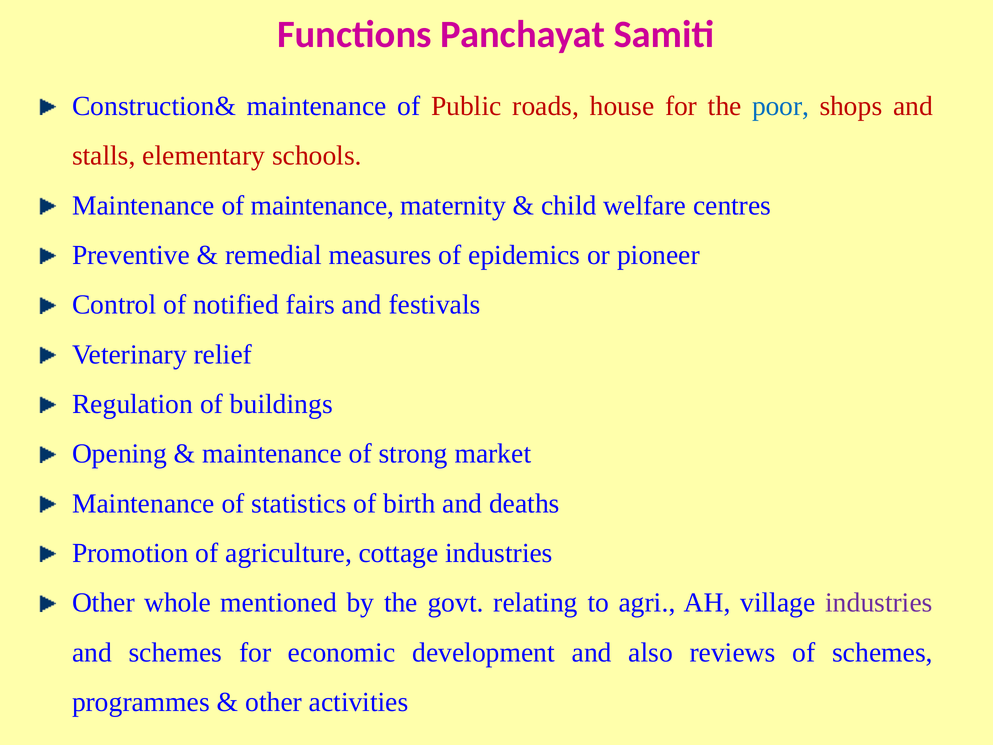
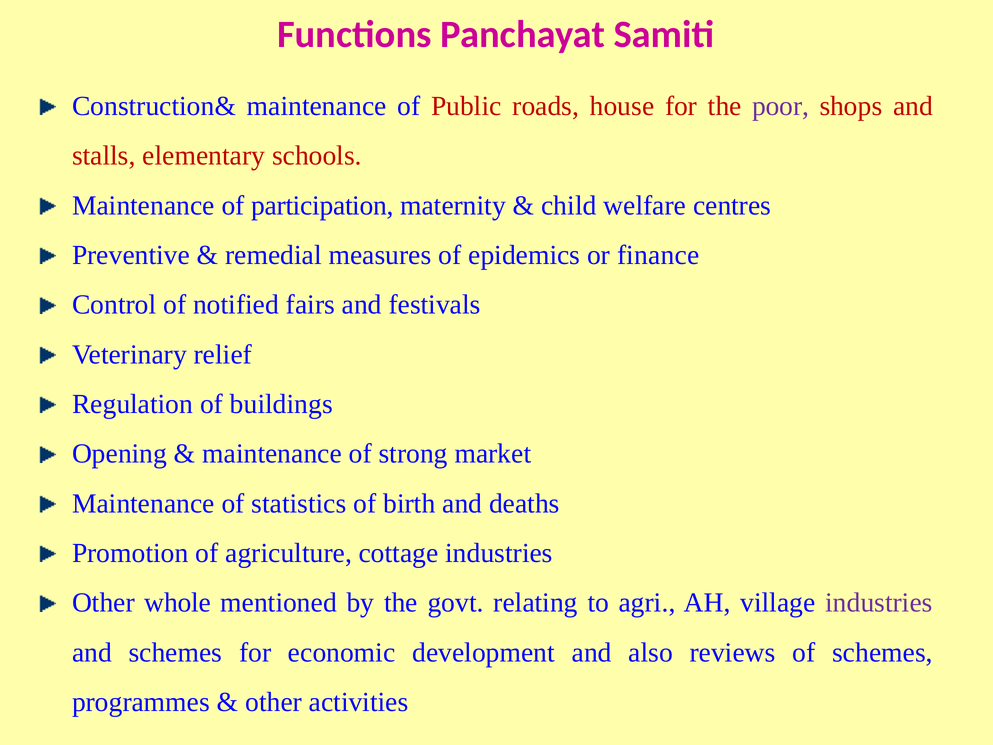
poor colour: blue -> purple (781, 106)
of maintenance: maintenance -> participation (322, 205)
pioneer: pioneer -> finance (658, 255)
